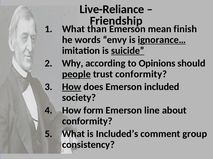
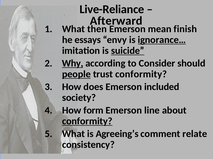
Friendship: Friendship -> Afterward (116, 21)
than: than -> then (97, 29)
words: words -> essays (88, 40)
Why underline: none -> present (73, 64)
Opinions: Opinions -> Consider (157, 64)
How underline: present -> none (72, 87)
conformity underline: none -> present (87, 122)
Included’s: Included’s -> Agreeing’s (117, 134)
group: group -> relate (195, 134)
